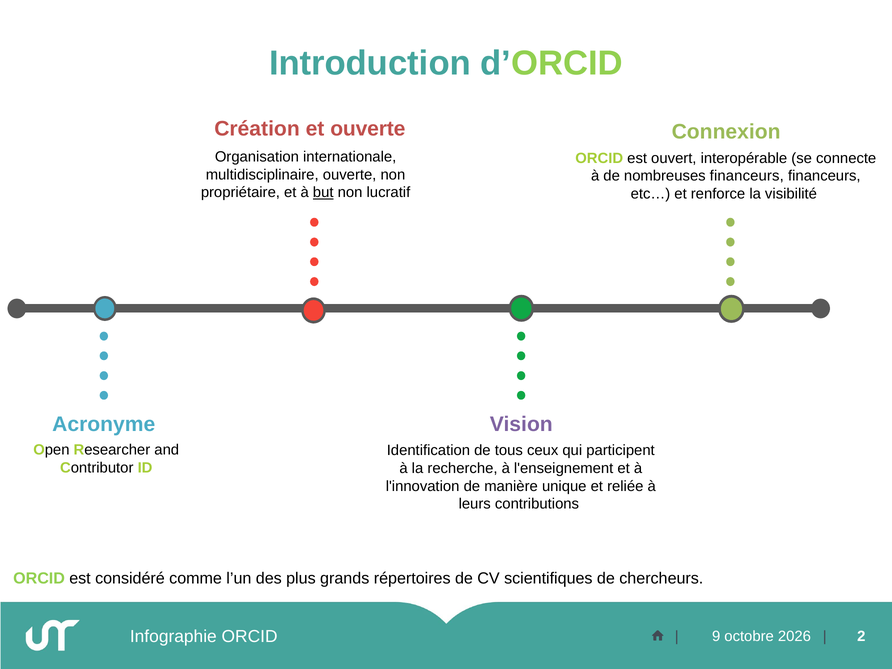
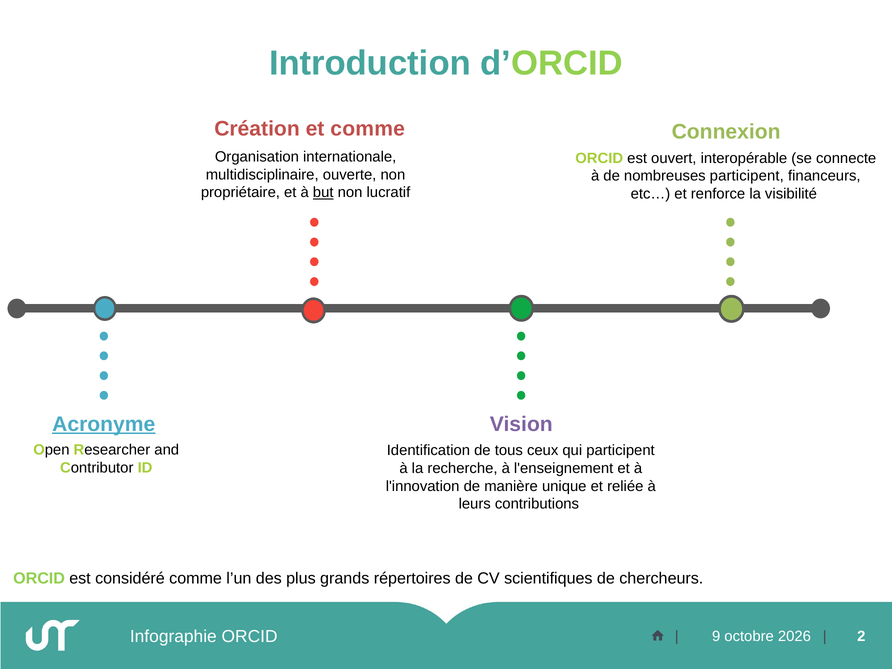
et ouverte: ouverte -> comme (368, 129)
nombreuses financeurs: financeurs -> participent (747, 176)
Acronyme underline: none -> present (104, 424)
